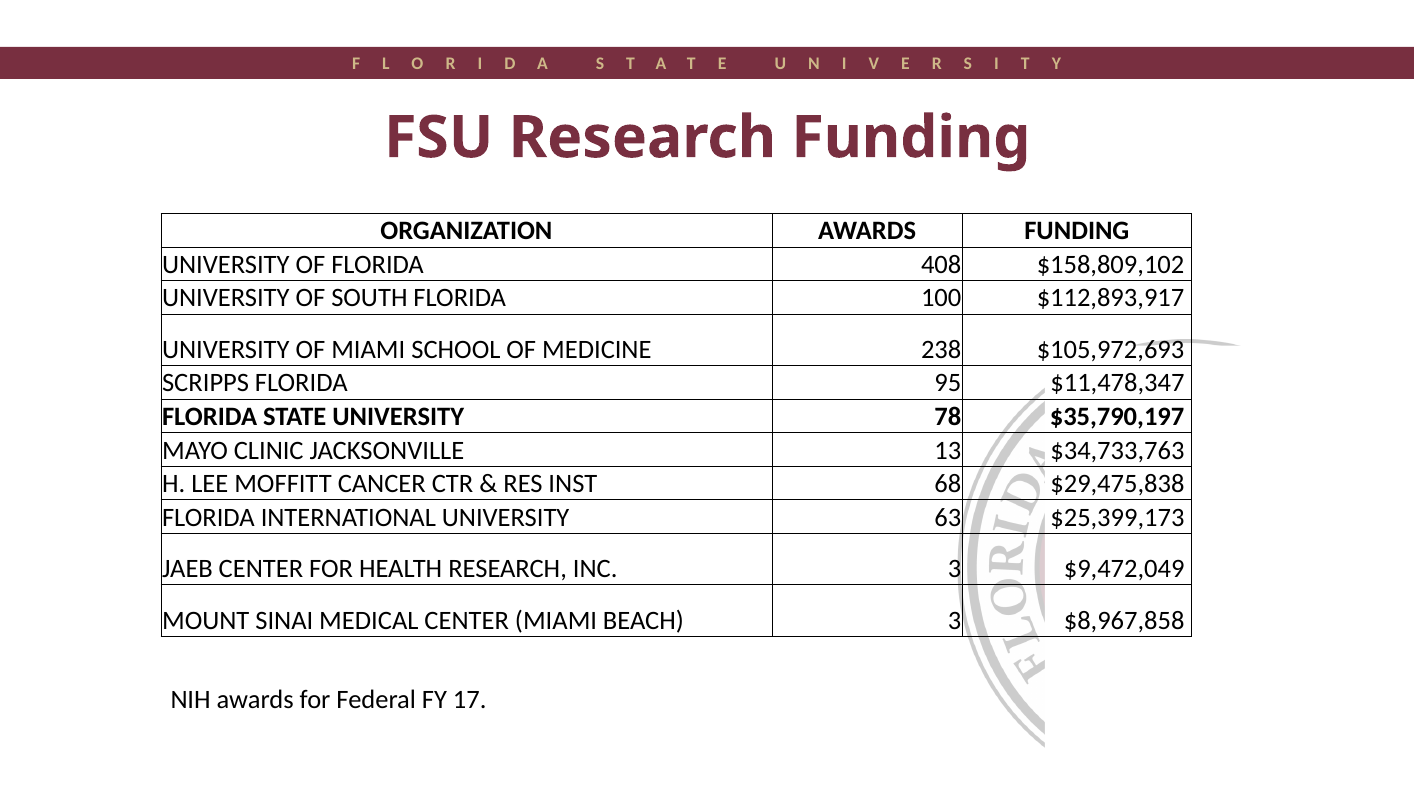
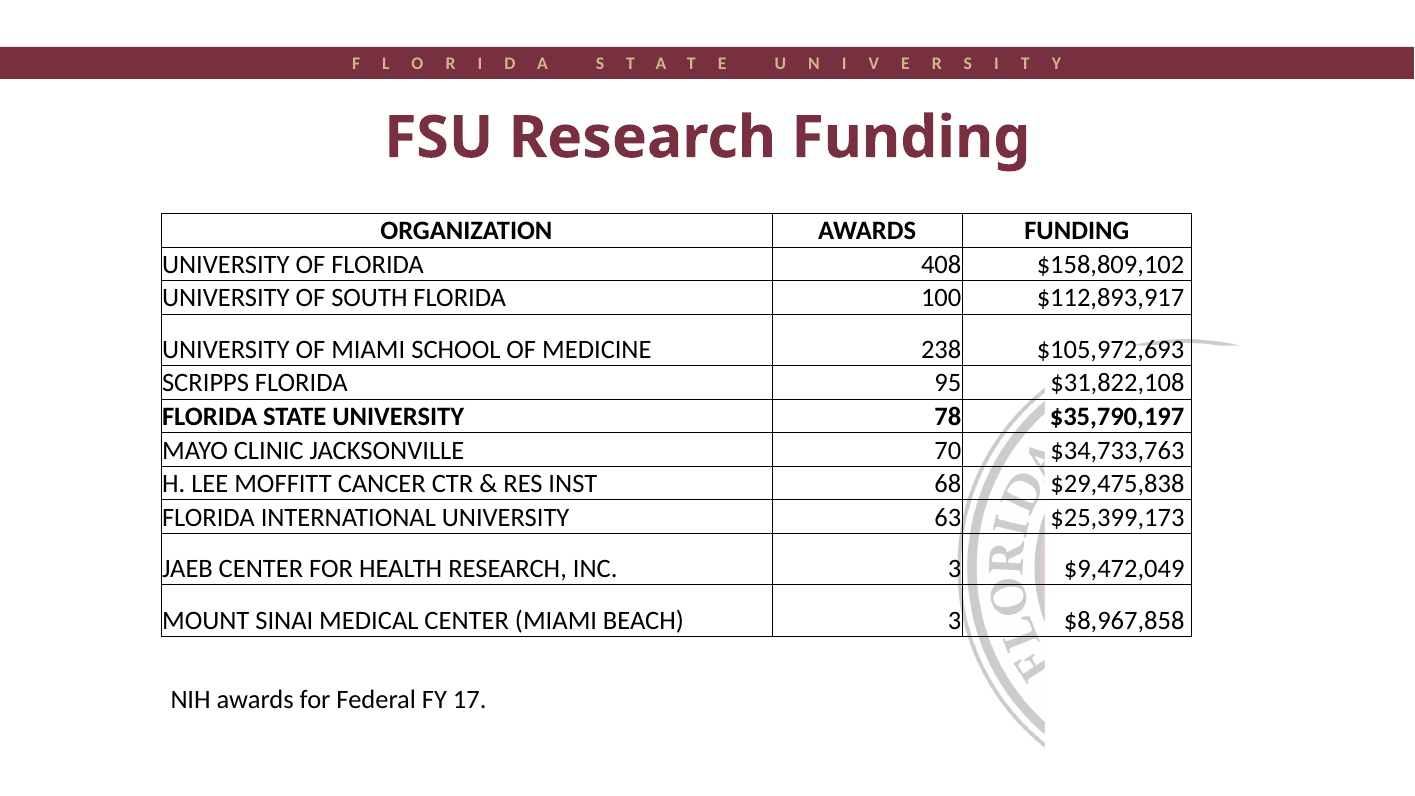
$11,478,347: $11,478,347 -> $31,822,108 (1117, 383)
13: 13 -> 70 (948, 450)
